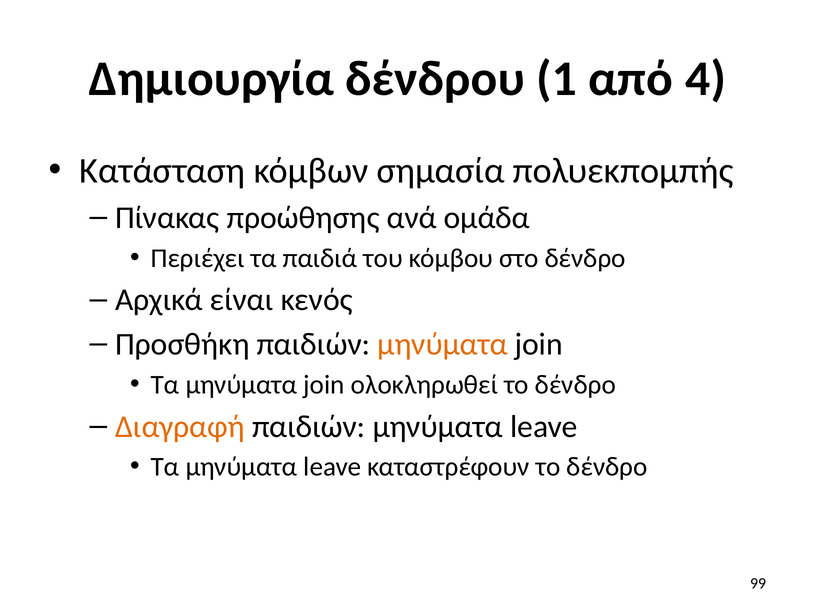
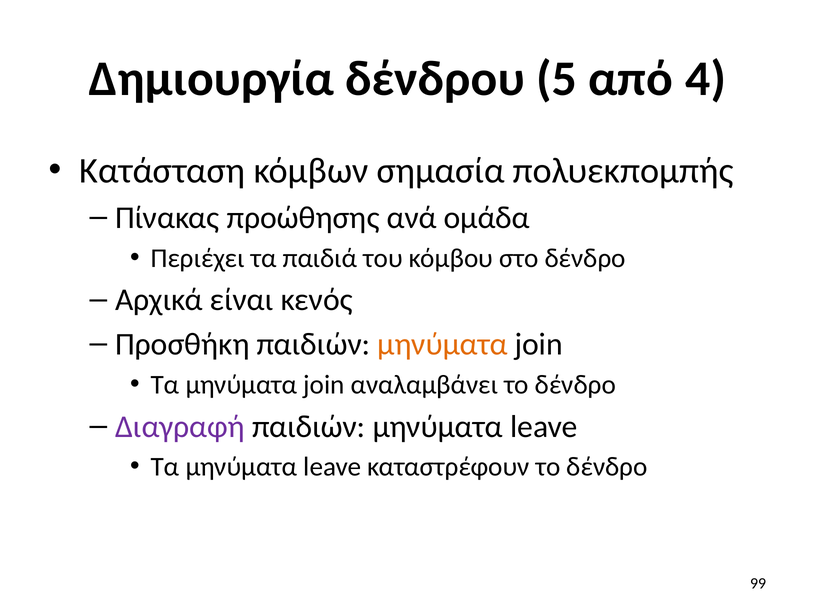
1: 1 -> 5 (557, 79)
ολοκληρωθεί: ολοκληρωθεί -> αναλαμβάνει (424, 385)
Διαγραφή colour: orange -> purple (180, 427)
